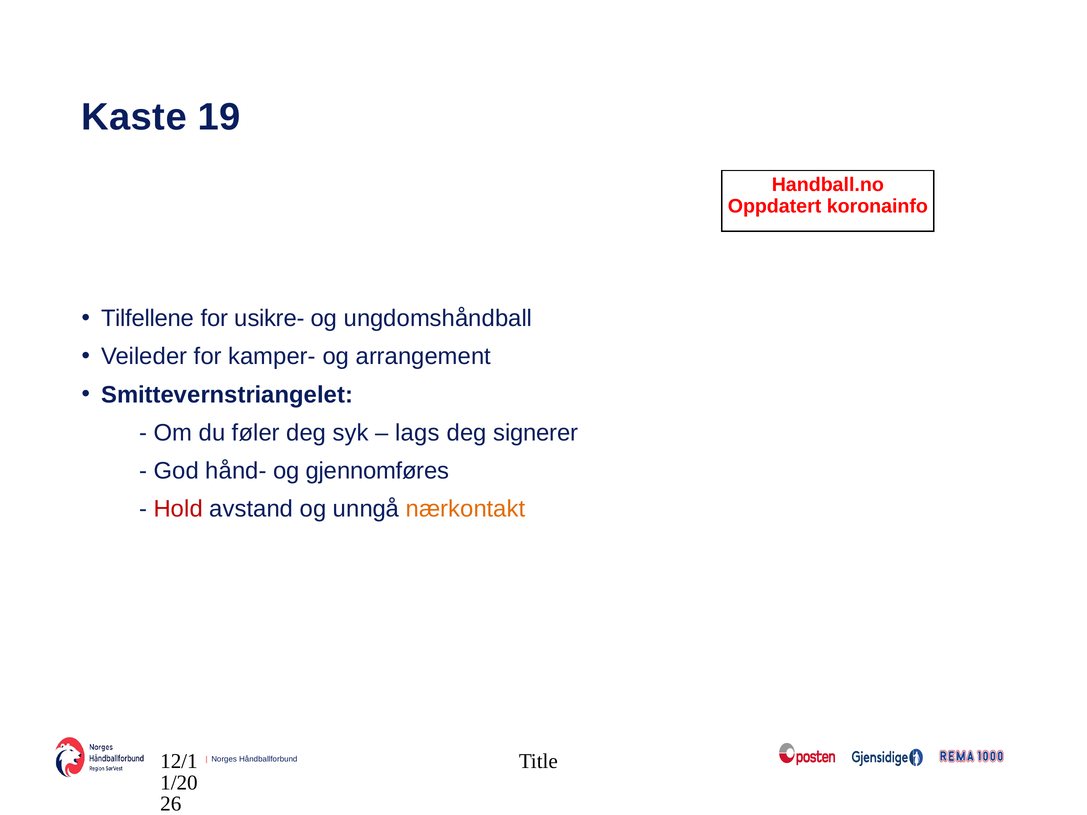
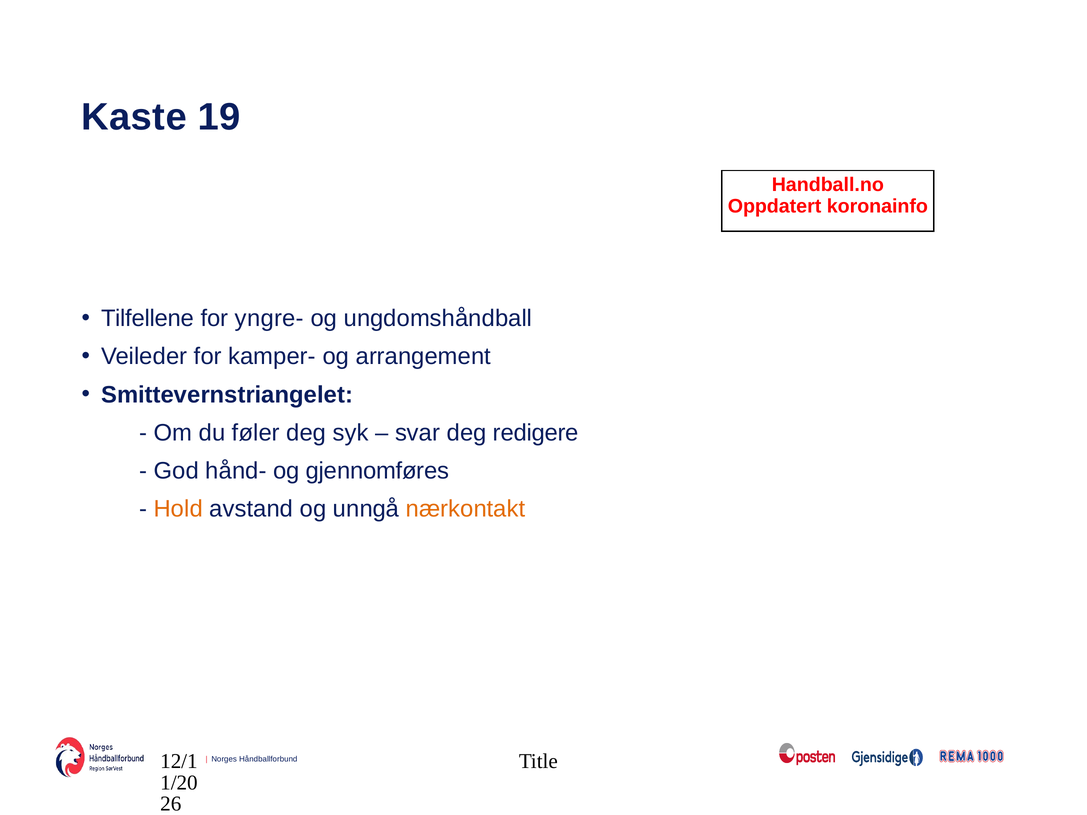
usikre-: usikre- -> yngre- (269, 319)
lags: lags -> svar (418, 433)
signerer: signerer -> redigere (536, 433)
Hold colour: red -> orange (178, 509)
